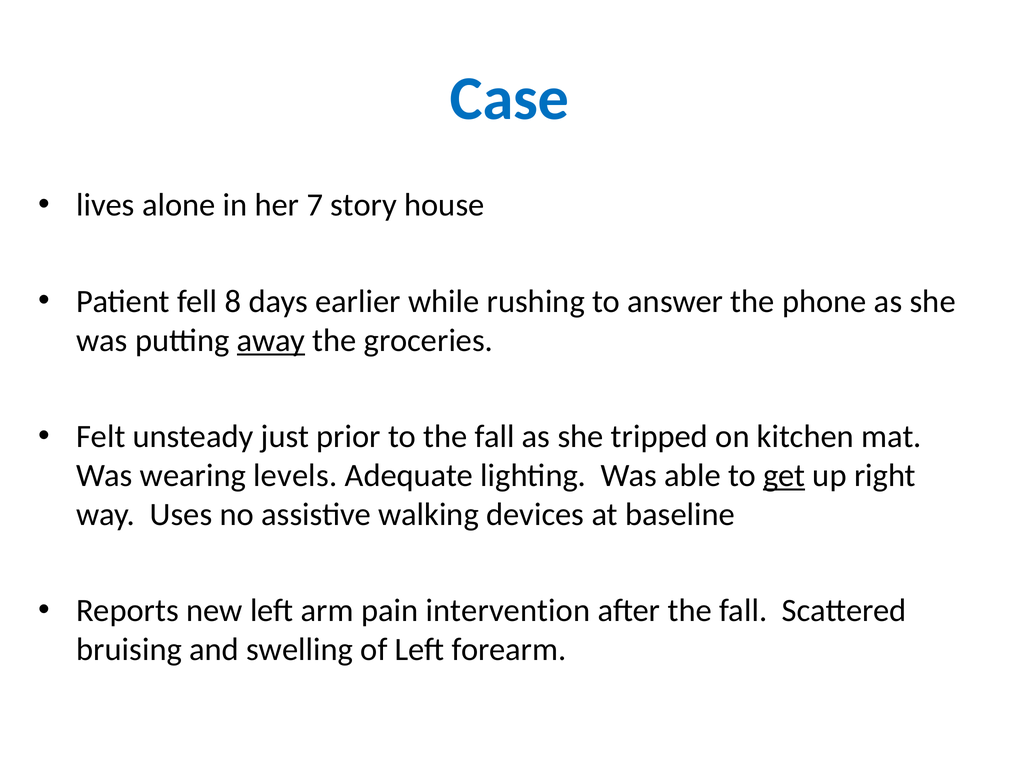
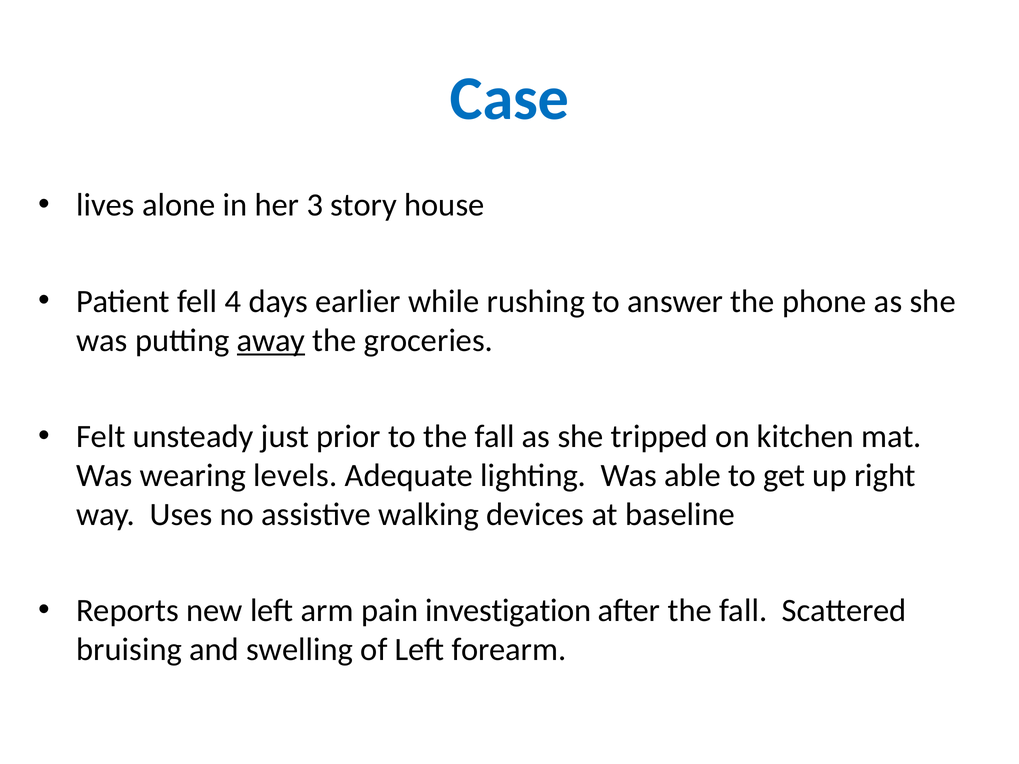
7: 7 -> 3 (315, 205)
8: 8 -> 4 (233, 301)
get underline: present -> none (784, 476)
intervention: intervention -> investigation (508, 611)
